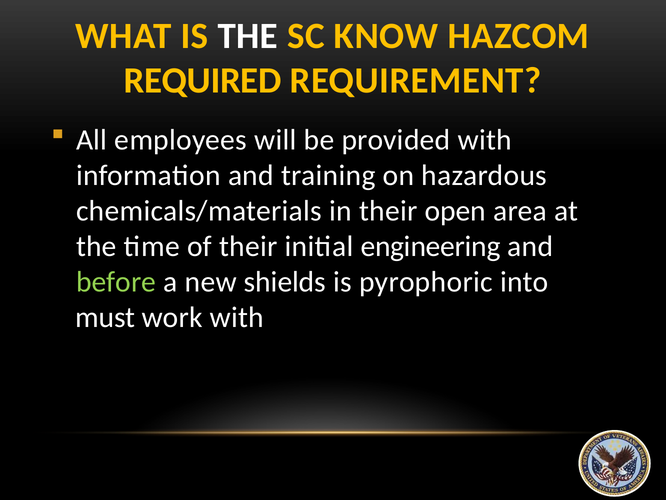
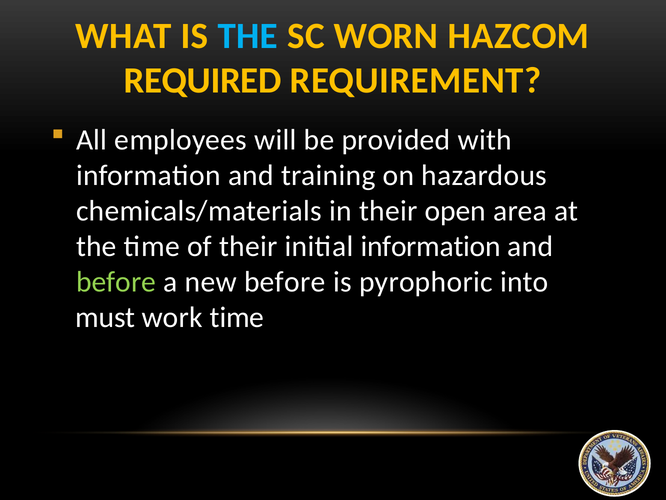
THE colour: white -> light blue (248, 36)
KNOW: KNOW -> WORN (386, 36)
initial engineering: engineering -> information (431, 246)
new shields: shields -> before (285, 282)
work with: with -> time (237, 317)
